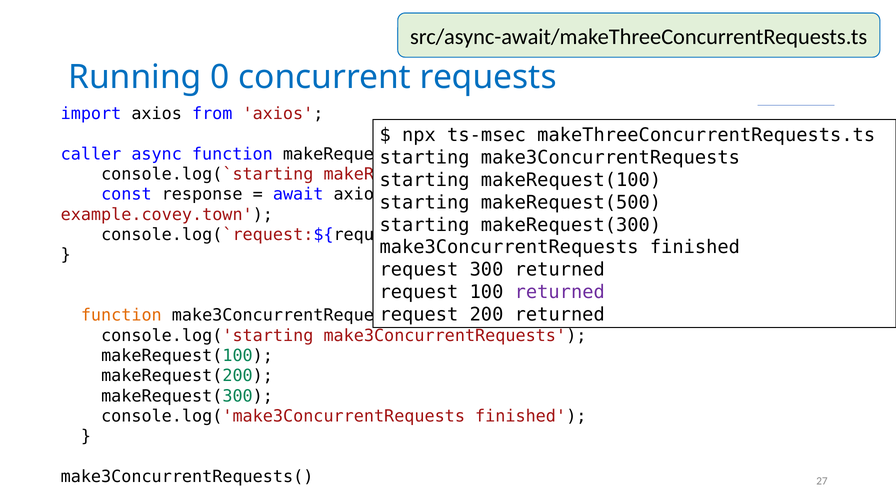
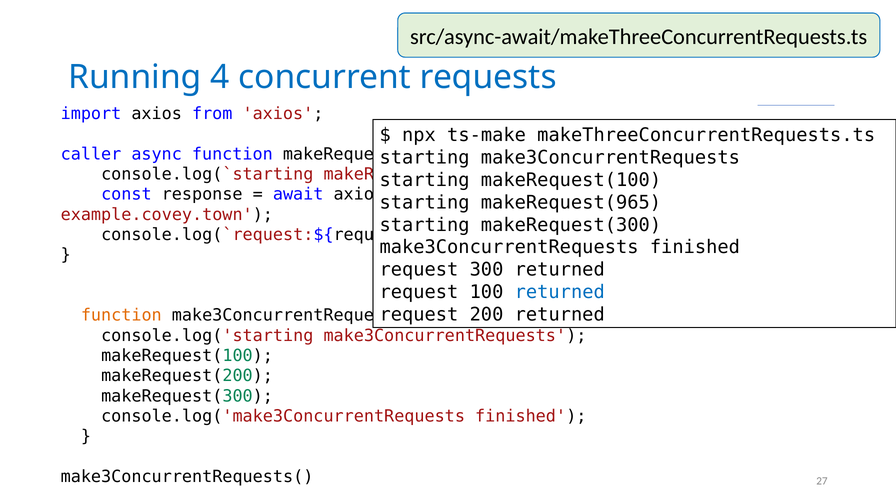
0: 0 -> 4 (220, 77)
ts-msec: ts-msec -> ts-make (487, 135)
makeRequest(500: makeRequest(500 -> makeRequest(965 (571, 202)
returned colour: purple -> blue (560, 292)
